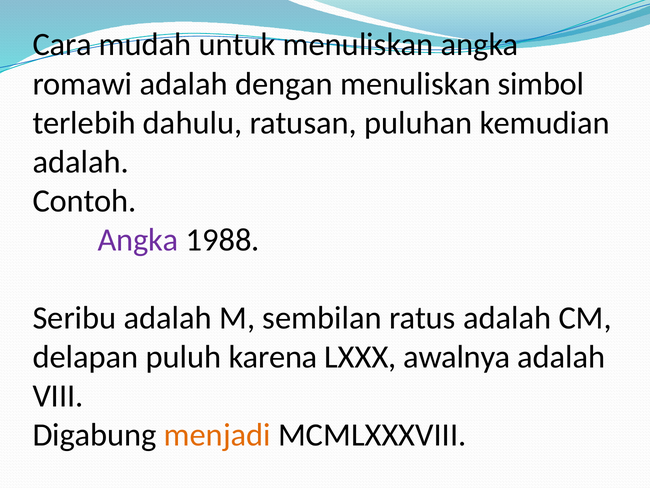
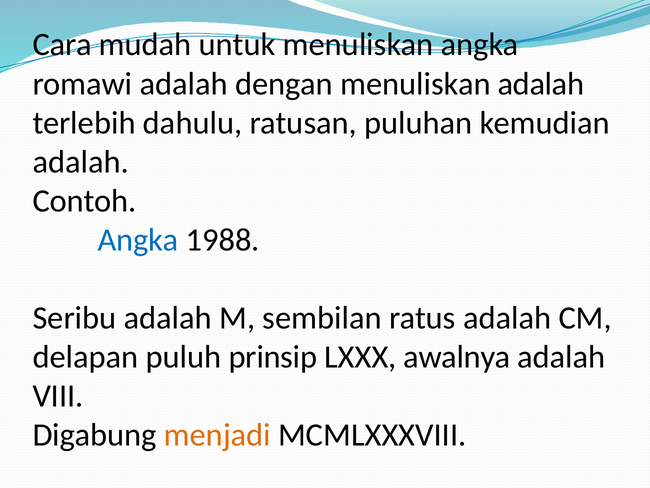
menuliskan simbol: simbol -> adalah (541, 84)
Angka colour: purple -> blue (138, 240)
karena: karena -> prinsip (273, 357)
